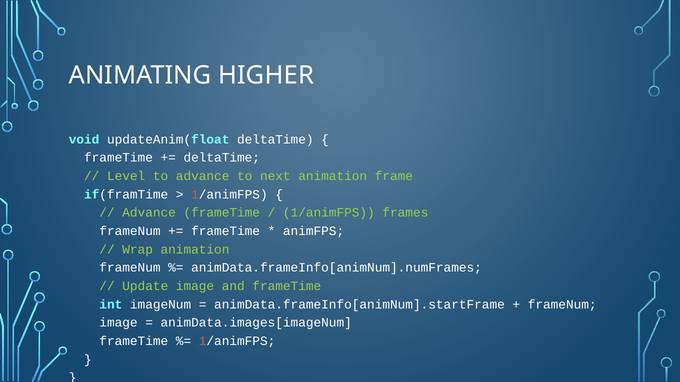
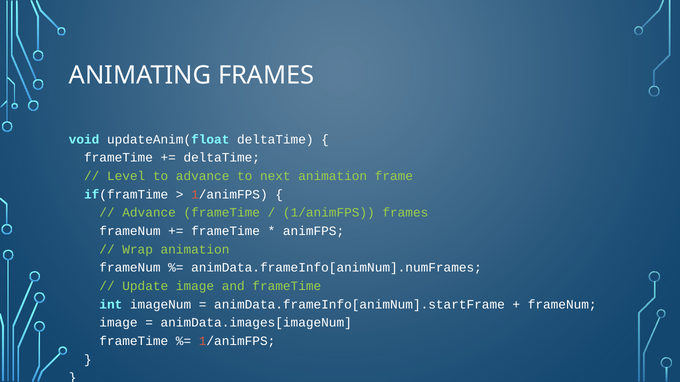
ANIMATING HIGHER: HIGHER -> FRAMES (266, 76)
